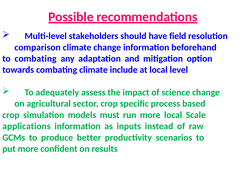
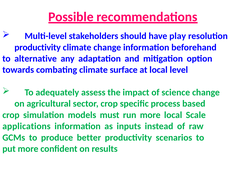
field: field -> play (178, 36)
comparison: comparison -> productivity (38, 47)
to combating: combating -> alternative (36, 59)
include: include -> surface (124, 70)
